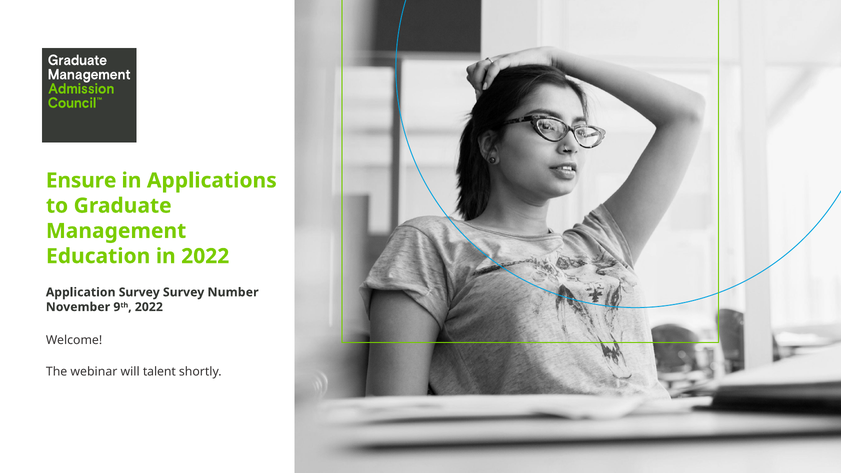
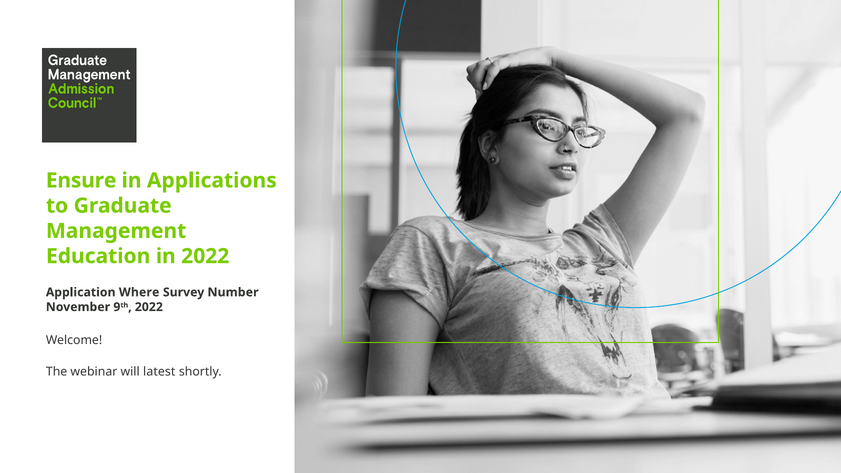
Application Survey: Survey -> Where (139, 292)
talent: talent -> latest (159, 372)
